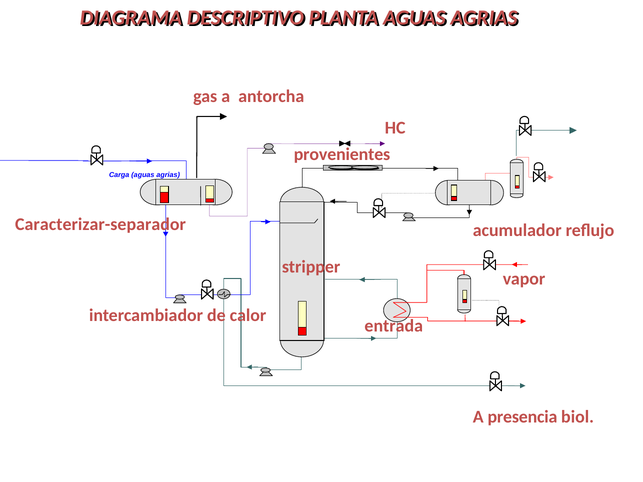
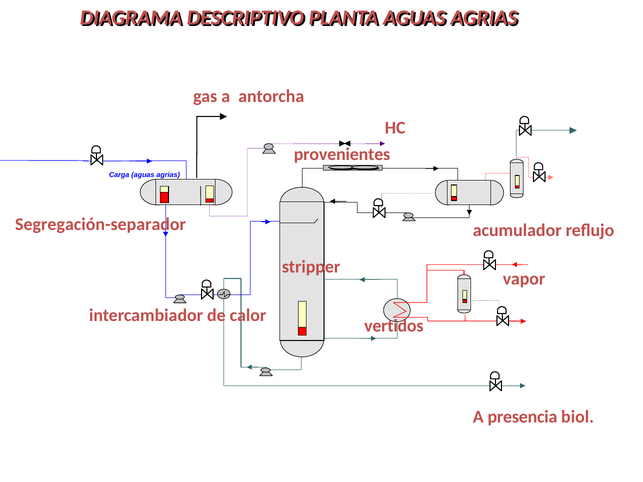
Caracterizar-separador: Caracterizar-separador -> Segregación-separador (101, 224)
entrada: entrada -> vertidos (394, 326)
